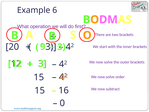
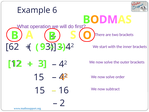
20: 20 -> 62 (12, 47)
0: 0 -> 2 (62, 103)
